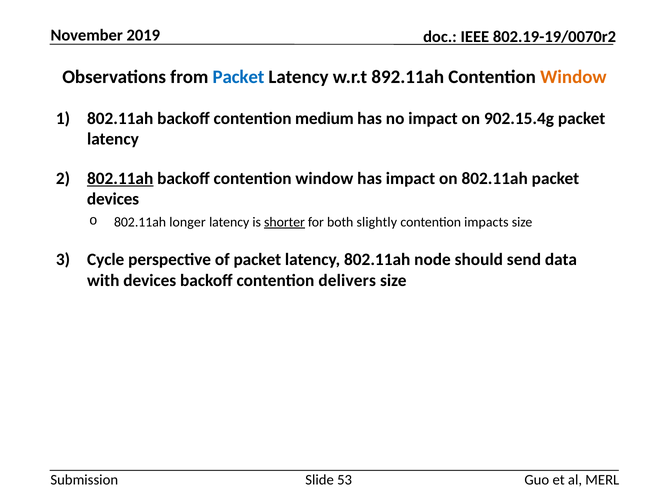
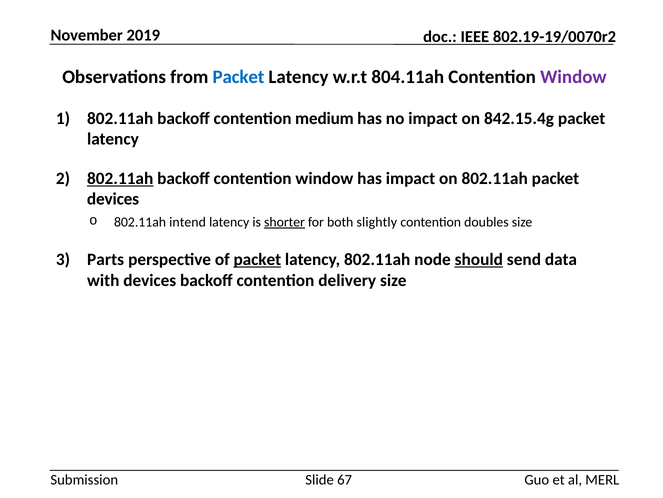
892.11ah: 892.11ah -> 804.11ah (408, 77)
Window colour: orange -> purple (573, 77)
902.15.4g: 902.15.4g -> 842.15.4g (519, 118)
longer: longer -> intend (188, 222)
impacts: impacts -> doubles (486, 222)
Cycle: Cycle -> Parts (106, 259)
packet underline: none -> present (257, 259)
should underline: none -> present (479, 259)
delivers: delivers -> delivery (347, 280)
53: 53 -> 67 (345, 479)
